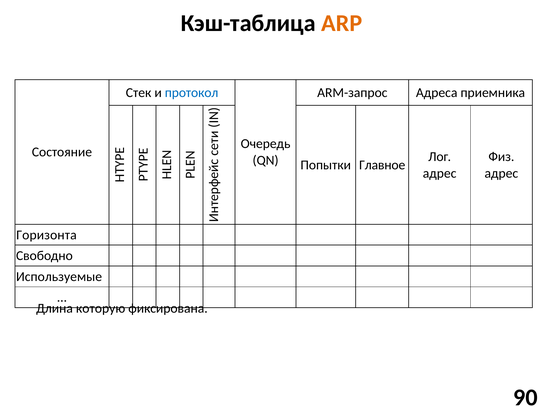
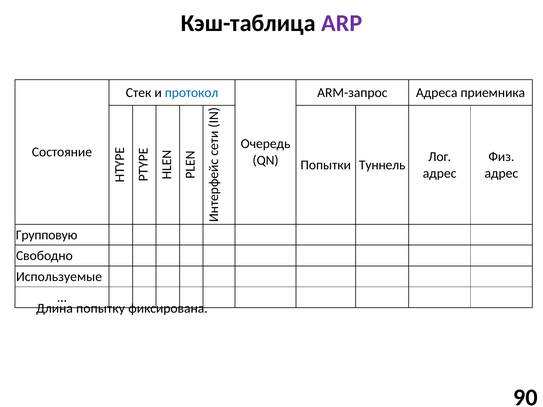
ARP colour: orange -> purple (342, 23)
Главное: Главное -> Туннель (382, 165)
Горизонта: Горизонта -> Групповую (47, 235)
которую: которую -> попытку (101, 309)
